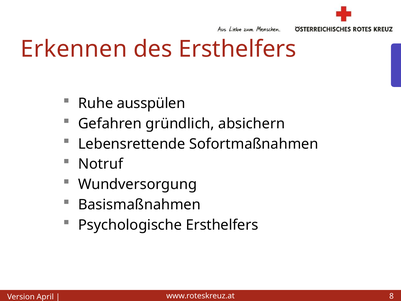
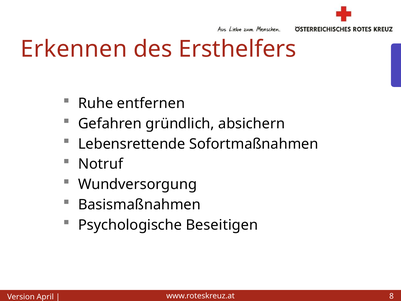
ausspülen: ausspülen -> entfernen (151, 103)
Psychologische Ersthelfers: Ersthelfers -> Beseitigen (222, 225)
